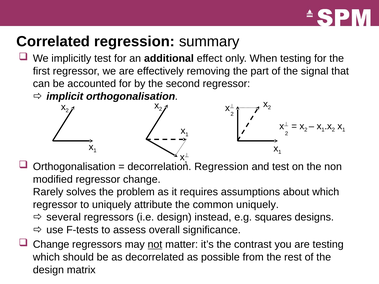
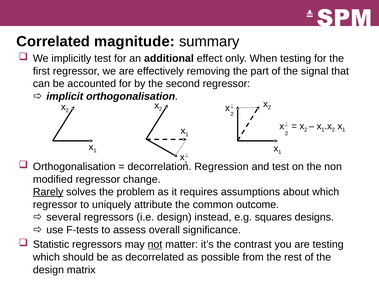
Correlated regression: regression -> magnitude (134, 41)
Rarely underline: none -> present (48, 192)
common uniquely: uniquely -> outcome (258, 205)
Change: Change -> Statistic (51, 245)
